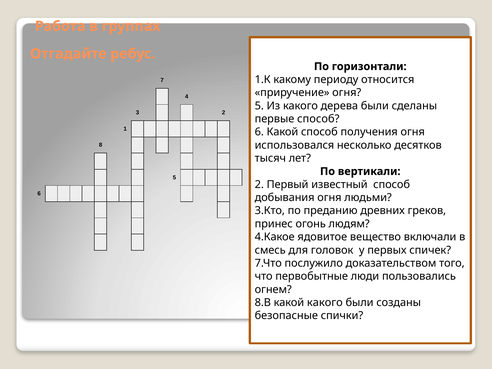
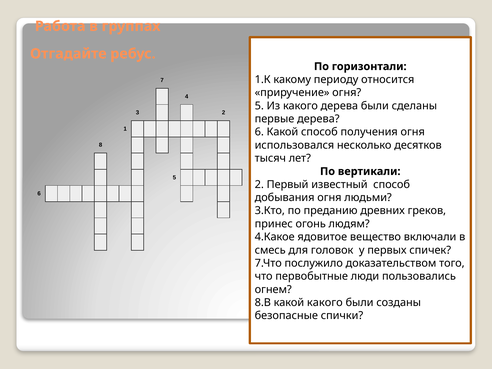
первые способ: способ -> дерева (318, 119)
